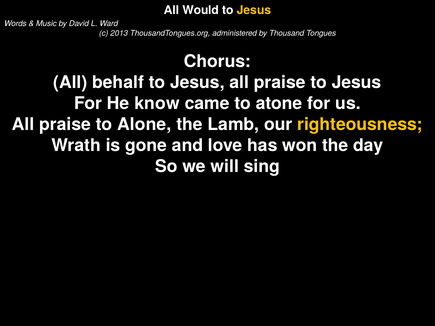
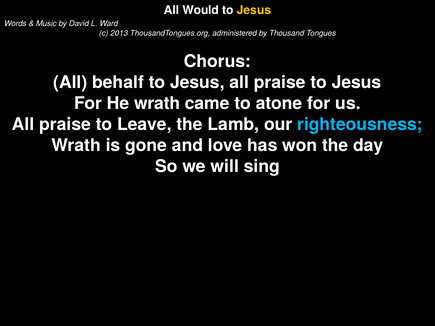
He know: know -> wrath (157, 103)
Alone: Alone -> Leave (144, 125)
righteousness colour: yellow -> light blue (360, 125)
